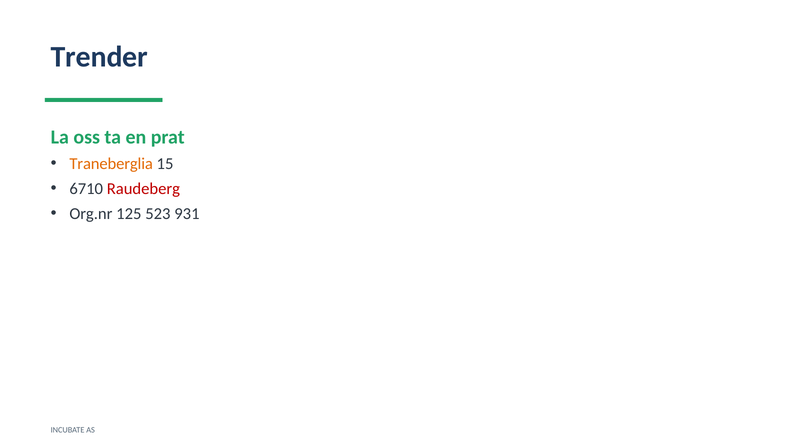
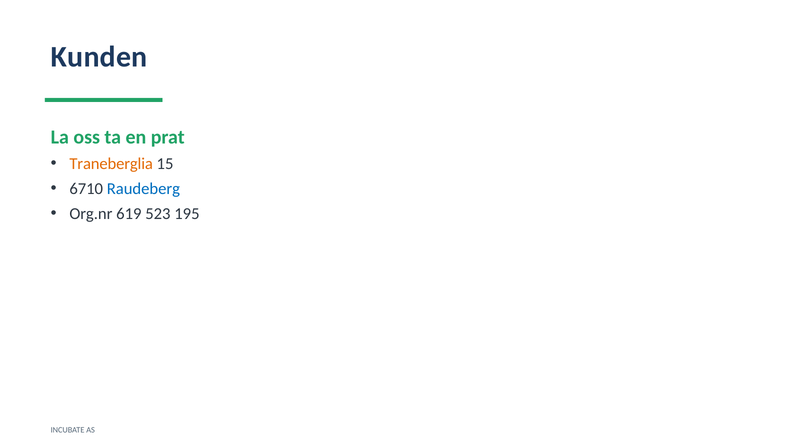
Trender: Trender -> Kunden (99, 57)
Raudeberg colour: red -> blue (143, 189)
125: 125 -> 619 (129, 214)
931: 931 -> 195 (187, 214)
